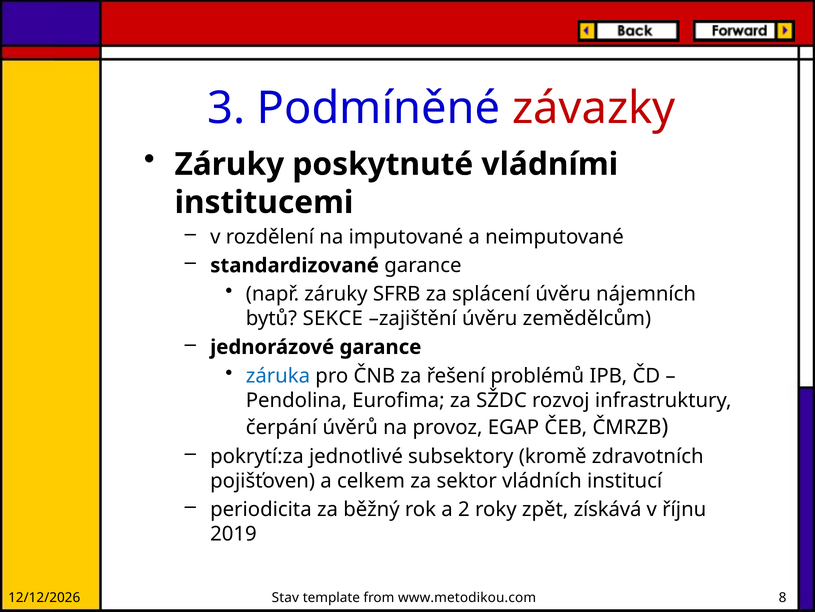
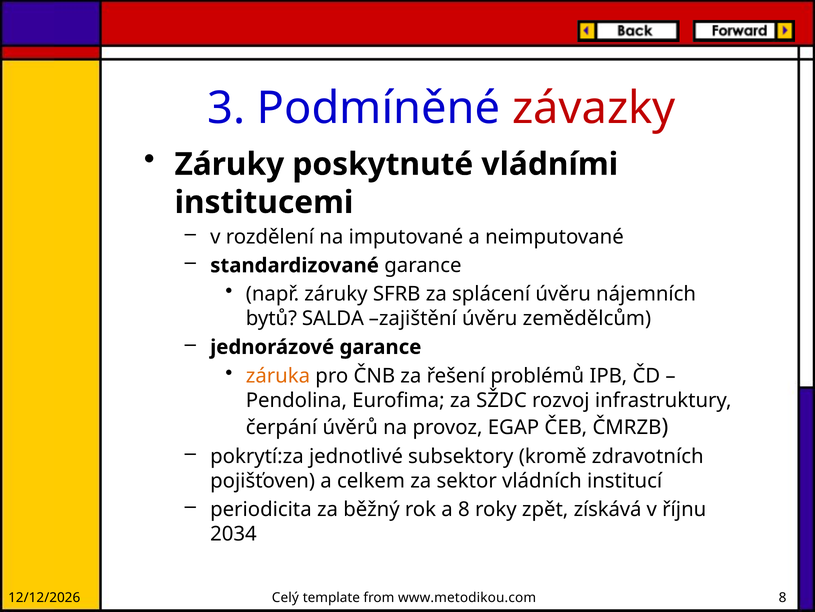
SEKCE: SEKCE -> SALDA (333, 318)
záruka colour: blue -> orange (278, 376)
a 2: 2 -> 8 (464, 509)
2019: 2019 -> 2034 (233, 533)
Stav: Stav -> Celý (285, 597)
